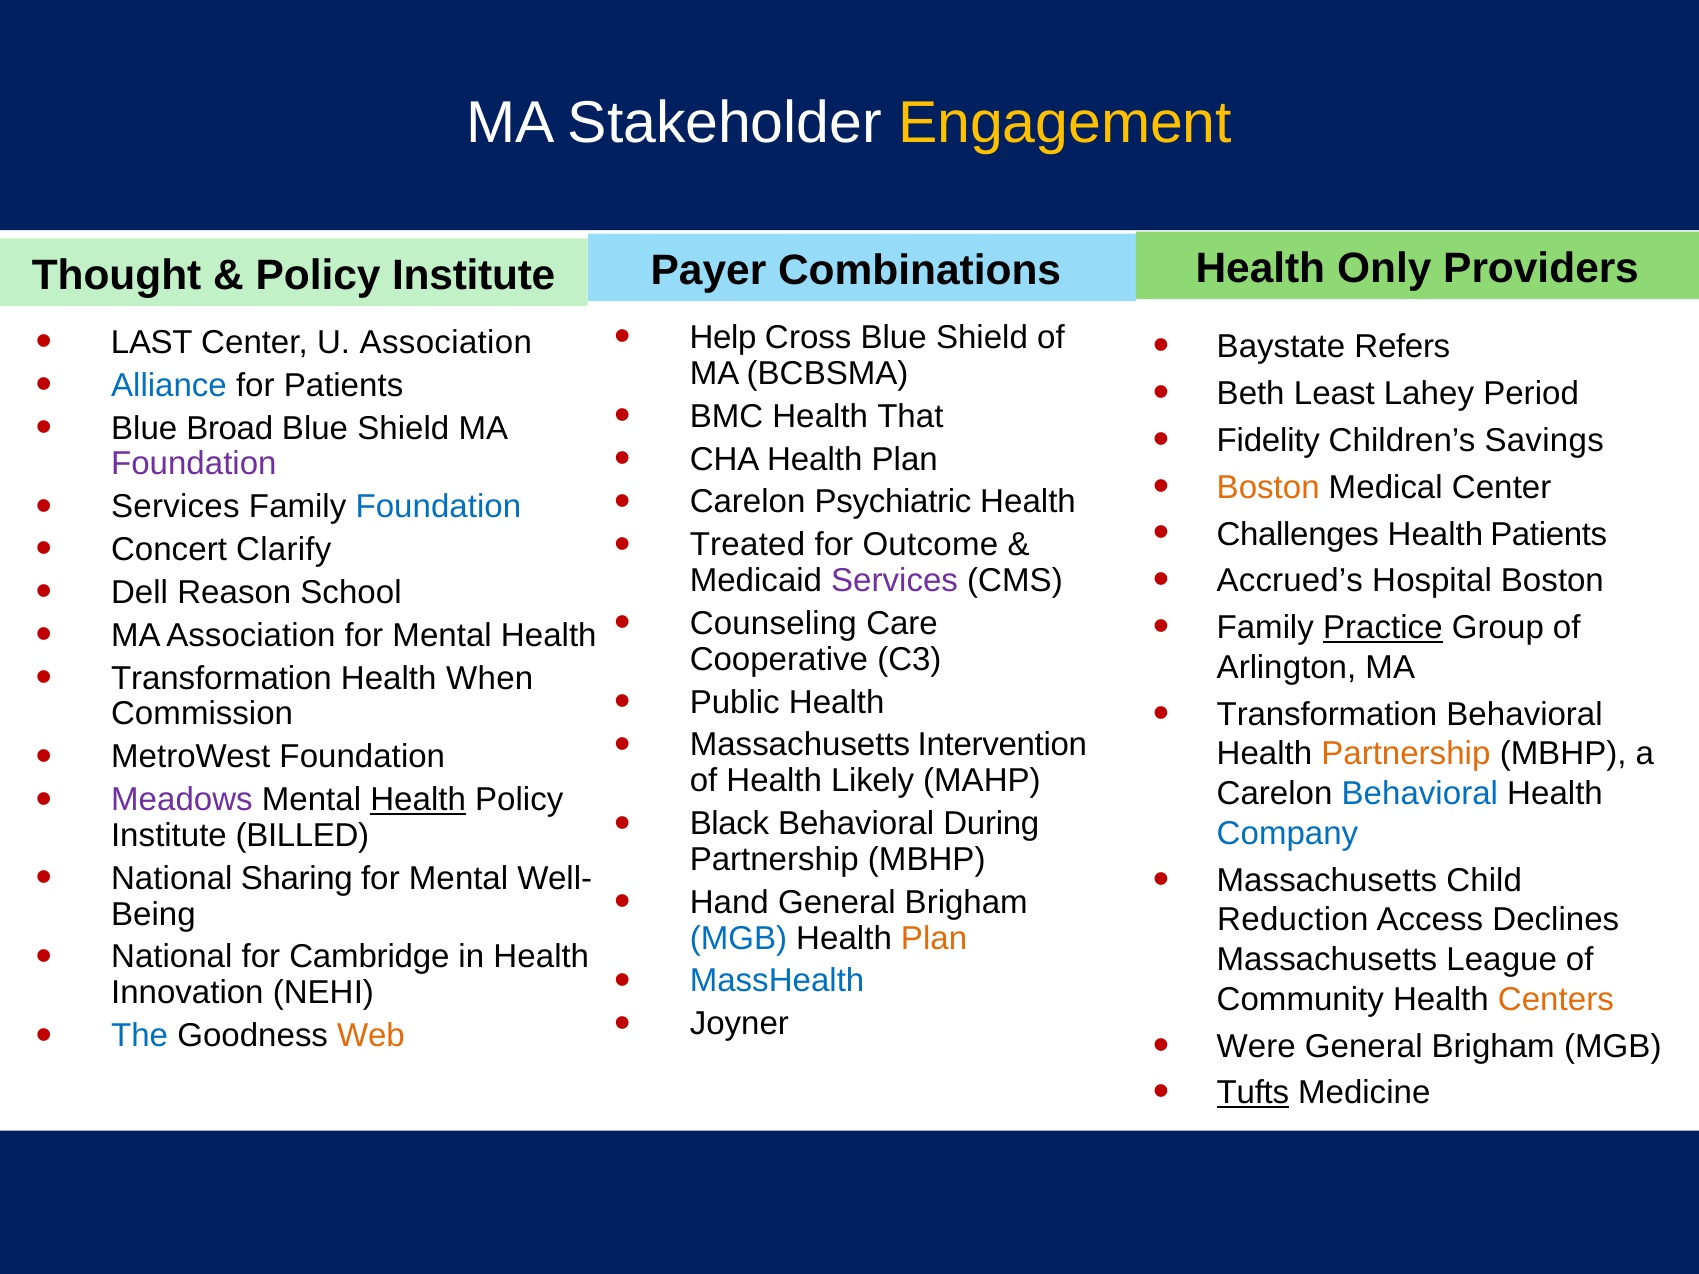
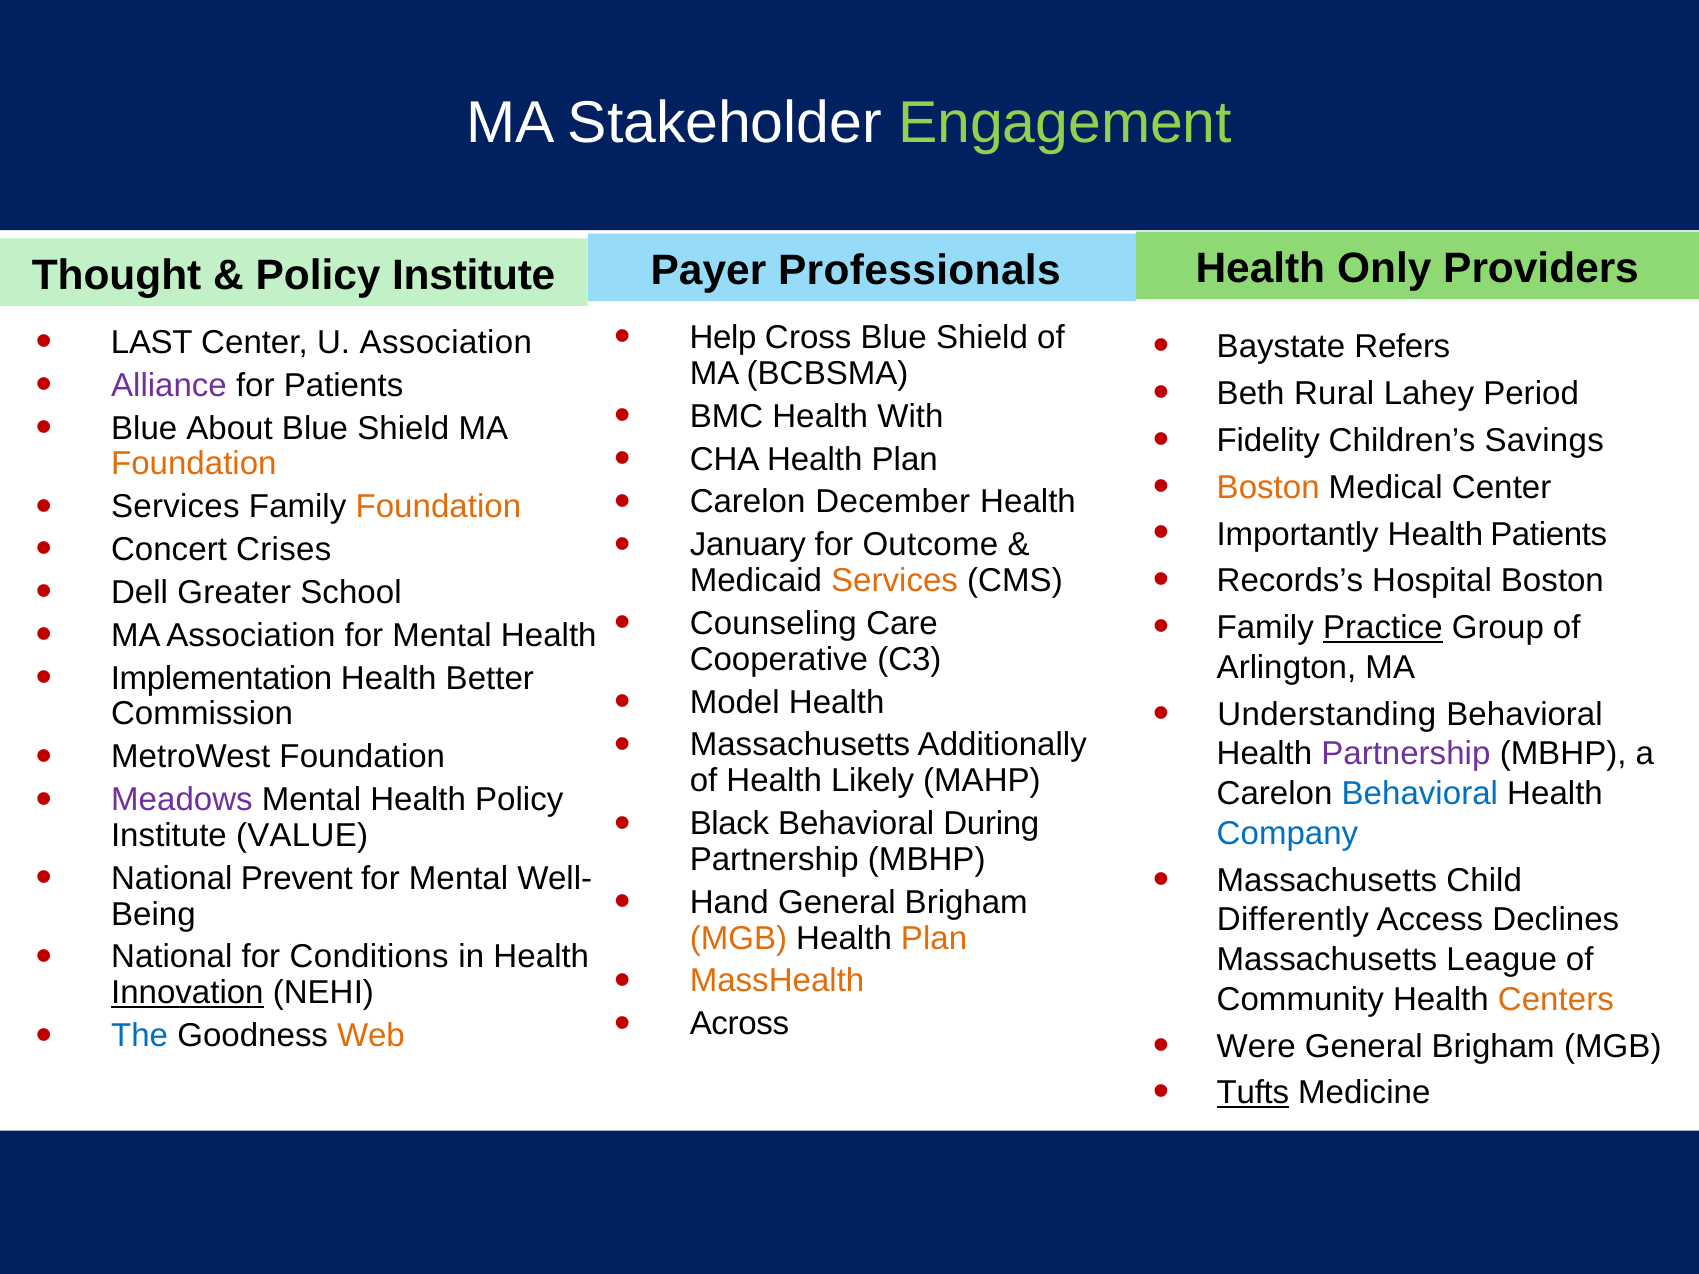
Engagement colour: yellow -> light green (1065, 123)
Combinations: Combinations -> Professionals (919, 270)
Alliance colour: blue -> purple (169, 385)
Least: Least -> Rural (1334, 394)
That: That -> With (910, 416)
Broad: Broad -> About (230, 428)
Foundation colour: purple -> orange (194, 464)
Psychiatric: Psychiatric -> December (893, 502)
Foundation colour: blue -> orange (438, 507)
Challenges: Challenges -> Importantly (1298, 534)
Treated: Treated -> January (748, 545)
Clarify: Clarify -> Crises (284, 550)
Accrued’s: Accrued’s -> Records’s (1290, 581)
Services colour: purple -> orange (895, 581)
Reason: Reason -> Greater (234, 593)
Transformation: Transformation -> Implementation (222, 678)
When: When -> Better (490, 678)
Public: Public -> Model (735, 702)
Transformation: Transformation -> Understanding (1327, 714)
Intervention: Intervention -> Additionally (1002, 745)
Partnership colour: orange -> purple (1406, 754)
Health underline: present -> none (418, 800)
BILLED: BILLED -> VALUE (302, 836)
Sharing: Sharing -> Prevent (297, 879)
Reduction: Reduction -> Differently (1293, 920)
MGB colour: blue -> orange (738, 938)
Cambridge: Cambridge -> Conditions (369, 957)
MassHealth colour: blue -> orange (777, 981)
Innovation underline: none -> present (187, 993)
Joyner: Joyner -> Across (739, 1024)
